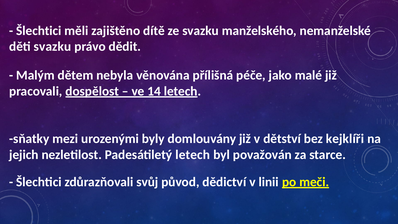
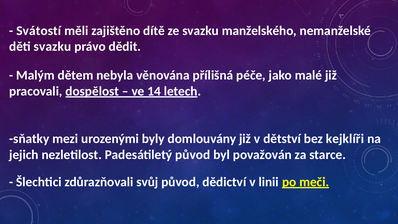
Šlechtici: Šlechtici -> Svátostí (39, 31)
Padesátiletý letech: letech -> původ (193, 155)
